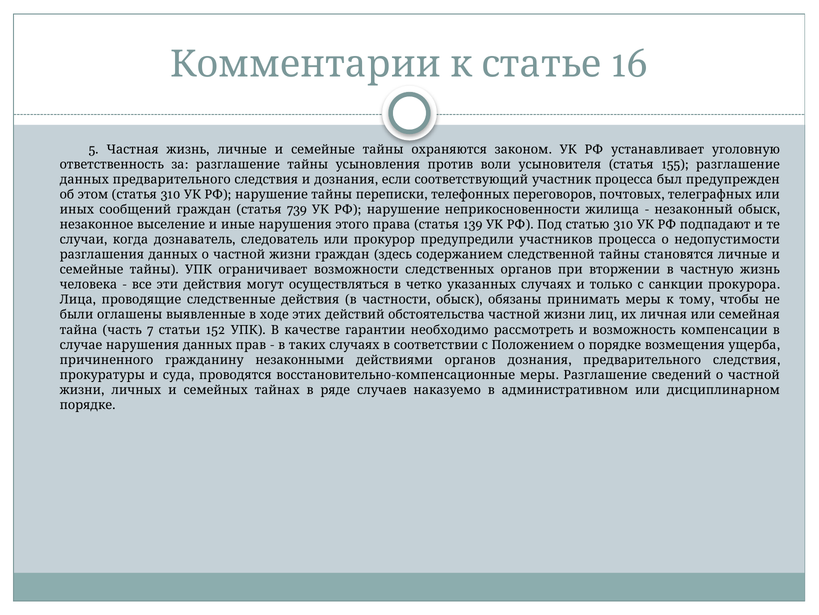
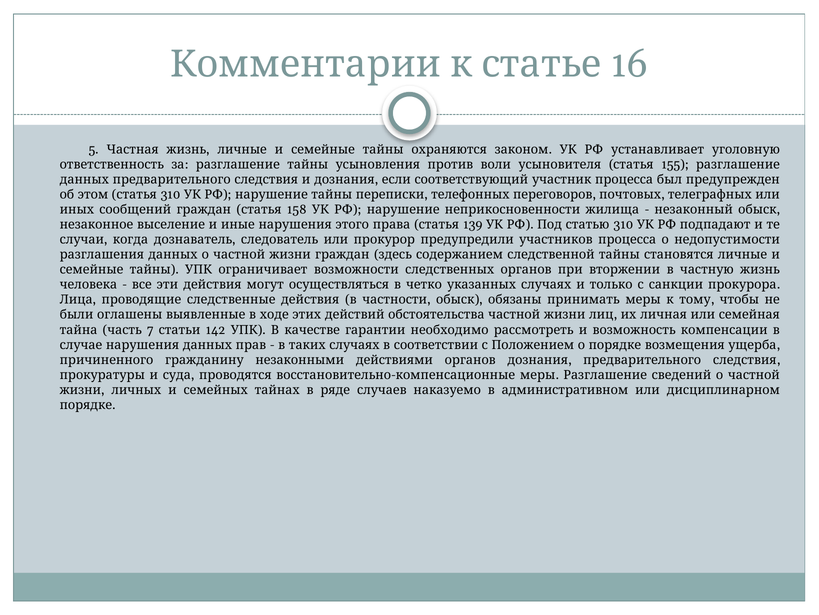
739: 739 -> 158 (297, 209)
152: 152 -> 142 (215, 330)
